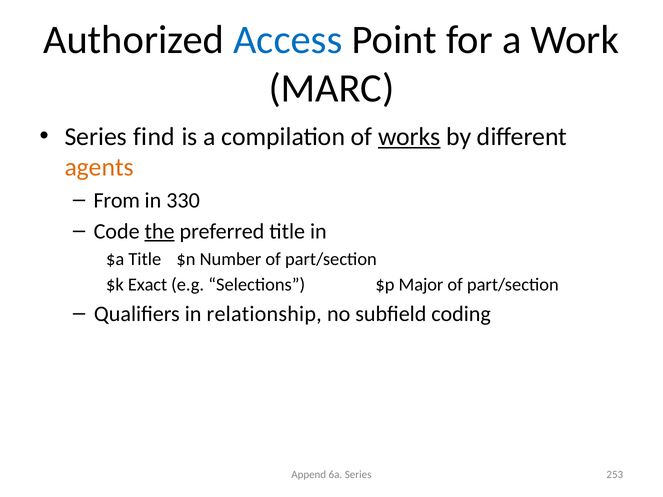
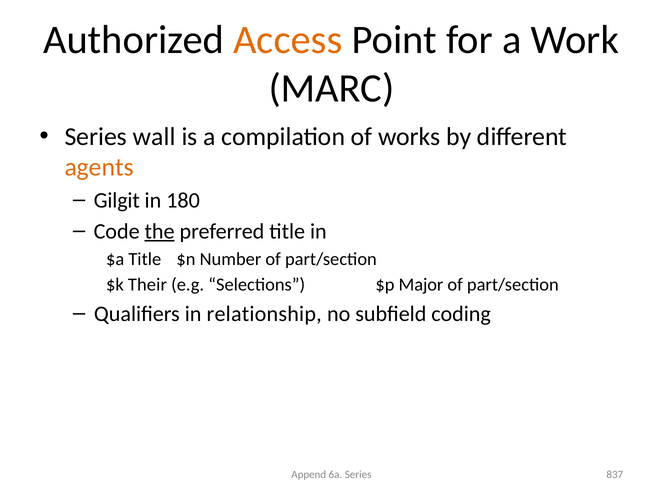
Access colour: blue -> orange (288, 40)
find: find -> wall (154, 137)
works underline: present -> none (409, 137)
From: From -> Gilgit (117, 200)
330: 330 -> 180 (183, 200)
Exact: Exact -> Their (147, 285)
253: 253 -> 837 (615, 475)
